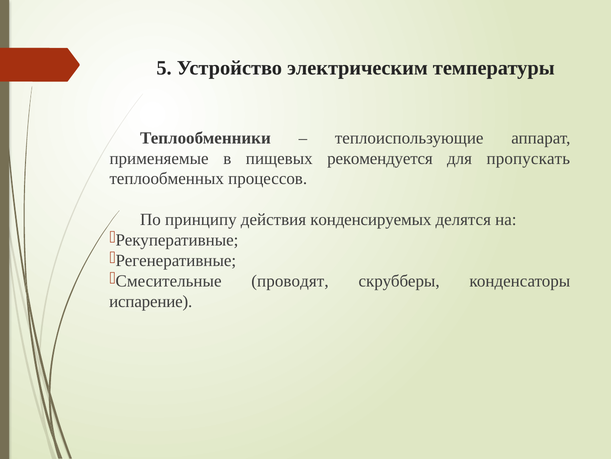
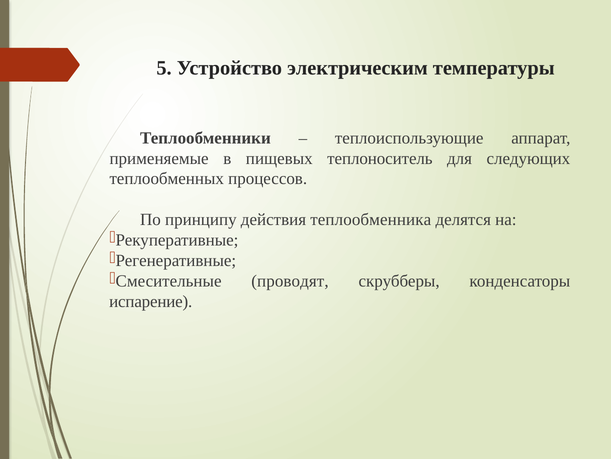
рекомендуется: рекомендуется -> теплоноситель (380, 158)
пропускать: пропускать -> следующих (528, 158)
конденсируемых: конденсируемых -> теплообменника (371, 219)
